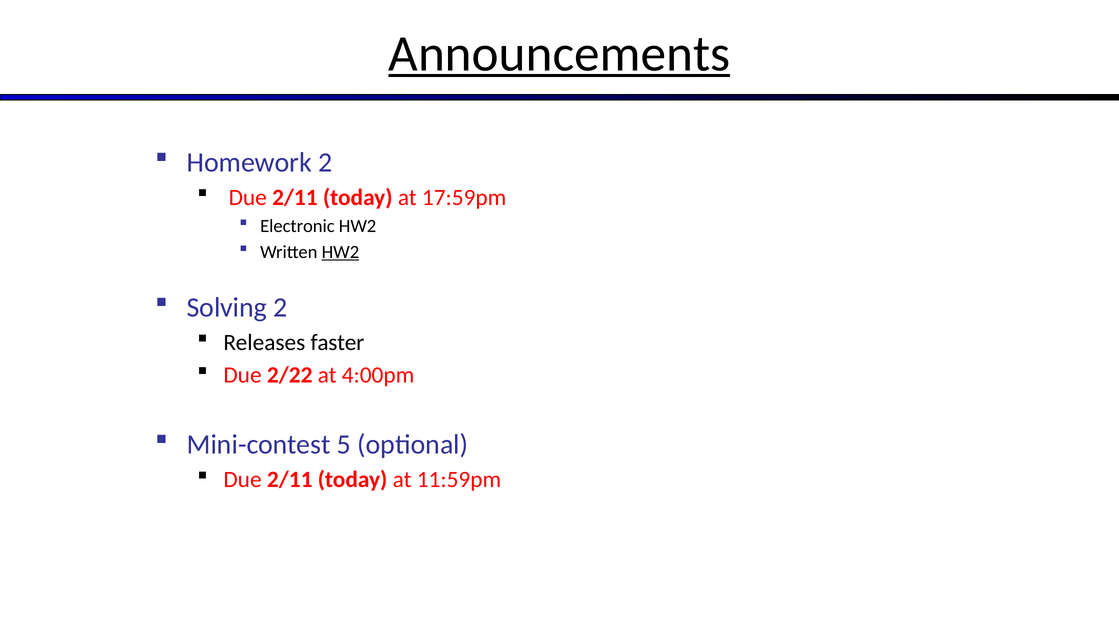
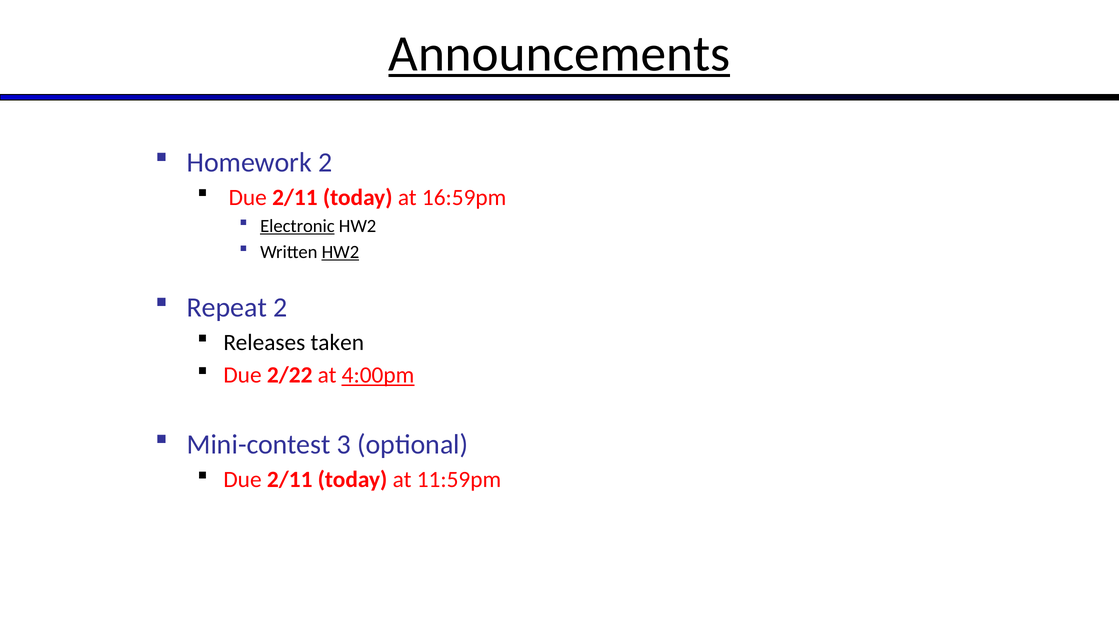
17:59pm: 17:59pm -> 16:59pm (464, 198)
Electronic underline: none -> present (297, 226)
Solving: Solving -> Repeat (227, 308)
faster: faster -> taken (337, 343)
4:00pm underline: none -> present (378, 375)
5: 5 -> 3 (344, 445)
